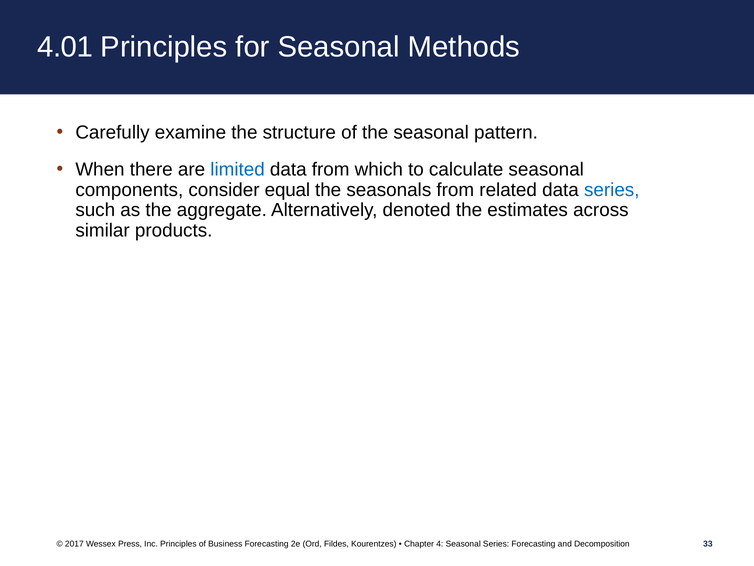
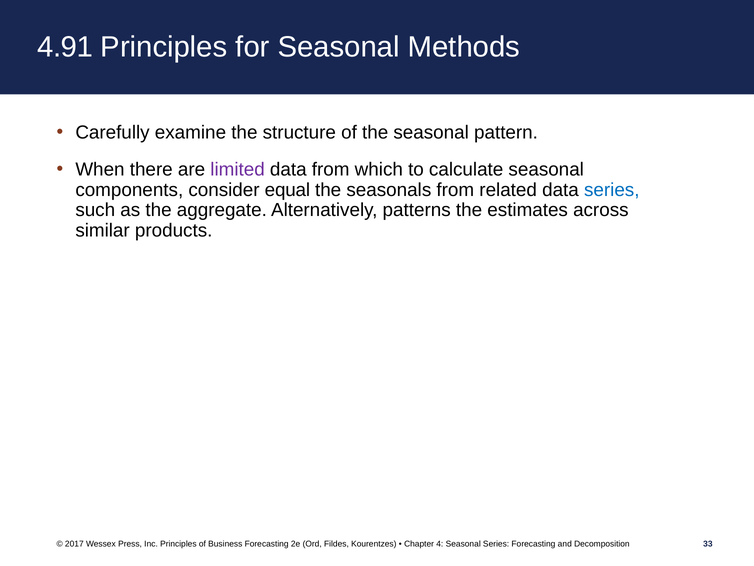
4.01: 4.01 -> 4.91 (65, 47)
limited colour: blue -> purple (238, 169)
denoted: denoted -> patterns (417, 210)
